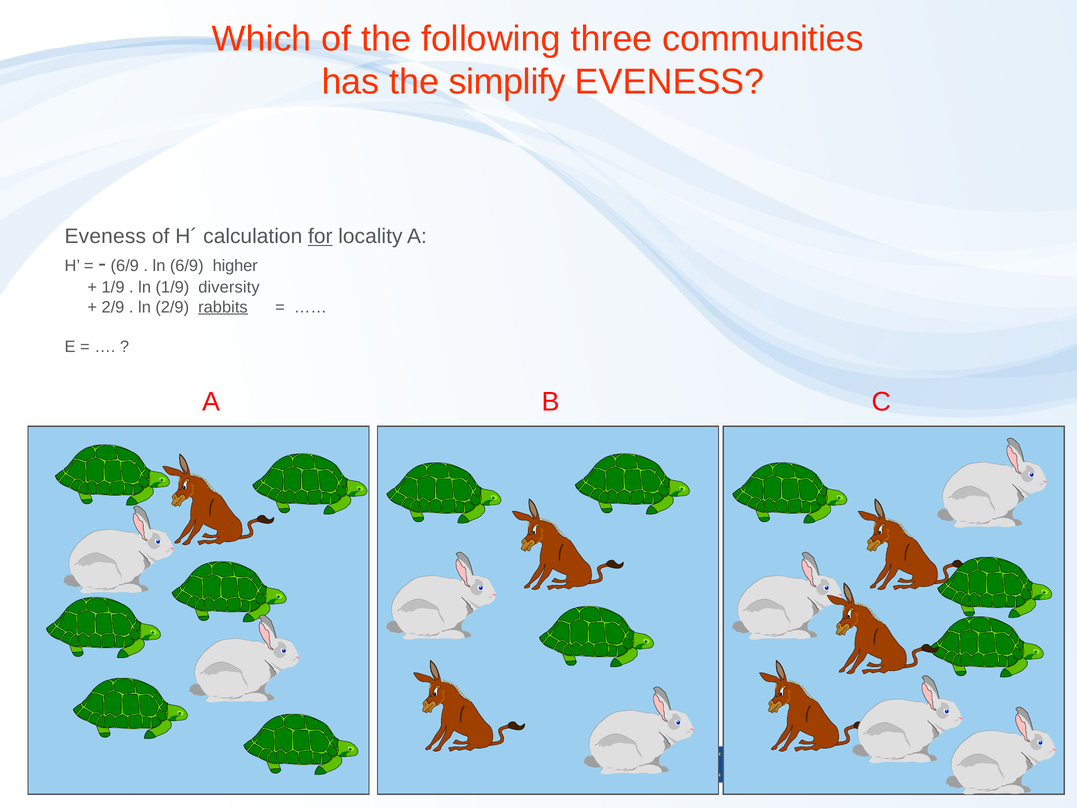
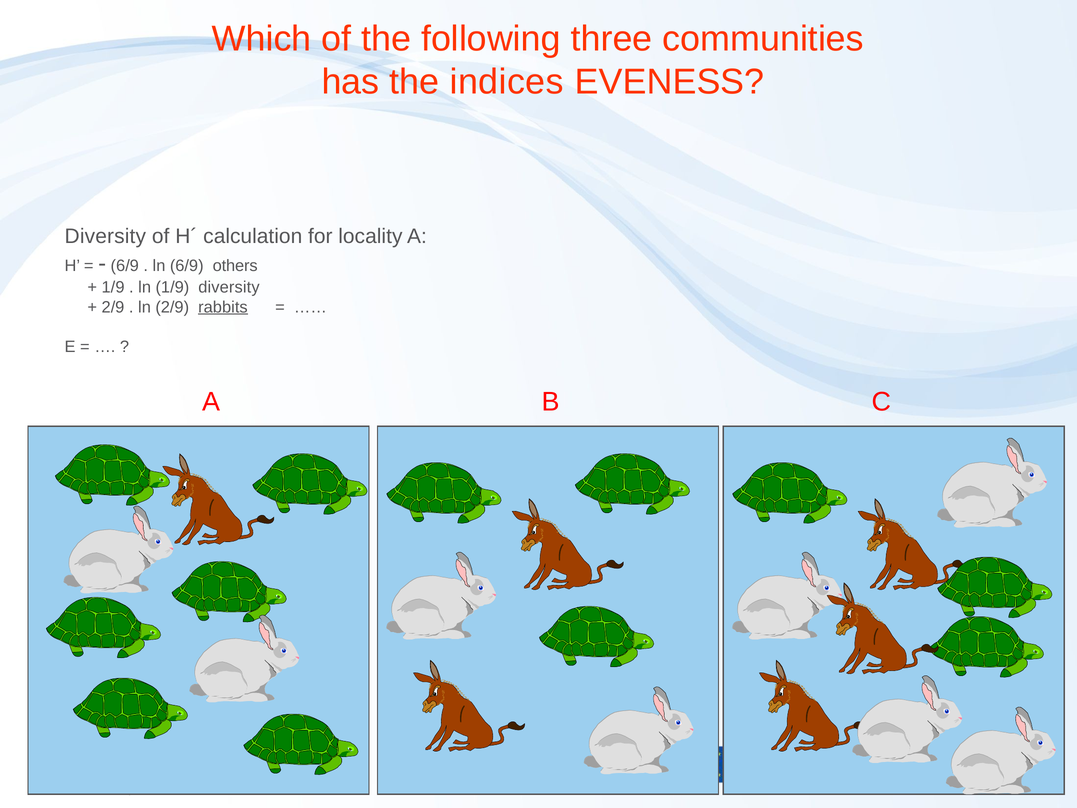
simplify: simplify -> indices (507, 82)
Eveness: Eveness -> Diversity (105, 236)
for underline: present -> none (320, 236)
higher: higher -> others (235, 266)
